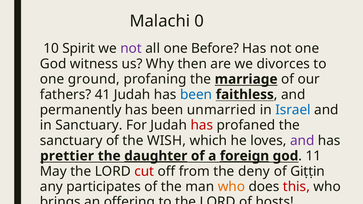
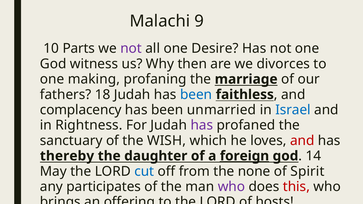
0: 0 -> 9 (199, 21)
Spirit: Spirit -> Parts (79, 49)
Before: Before -> Desire (215, 49)
ground: ground -> making (94, 79)
41: 41 -> 18 (103, 95)
permanently: permanently -> complacency (81, 110)
in Sanctuary: Sanctuary -> Rightness (89, 125)
has colour: red -> purple (202, 125)
and colour: purple -> red (302, 141)
prettier: prettier -> thereby (67, 156)
daughter underline: present -> none (156, 156)
11: 11 -> 14 (313, 156)
cut colour: red -> blue (144, 171)
deny: deny -> none (254, 171)
Giṭṭin: Giṭṭin -> Spirit (307, 171)
who colour: orange -> purple (231, 187)
